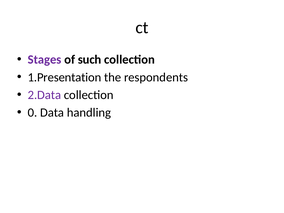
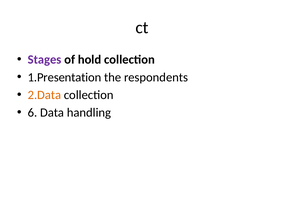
such: such -> hold (90, 60)
2.Data colour: purple -> orange (44, 95)
0: 0 -> 6 (32, 113)
